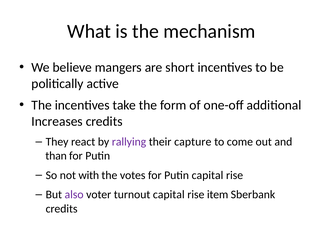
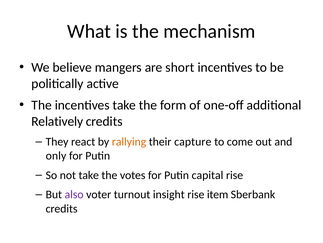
Increases: Increases -> Relatively (57, 121)
rallying colour: purple -> orange (129, 141)
than: than -> only (56, 155)
not with: with -> take (89, 175)
turnout capital: capital -> insight (169, 194)
